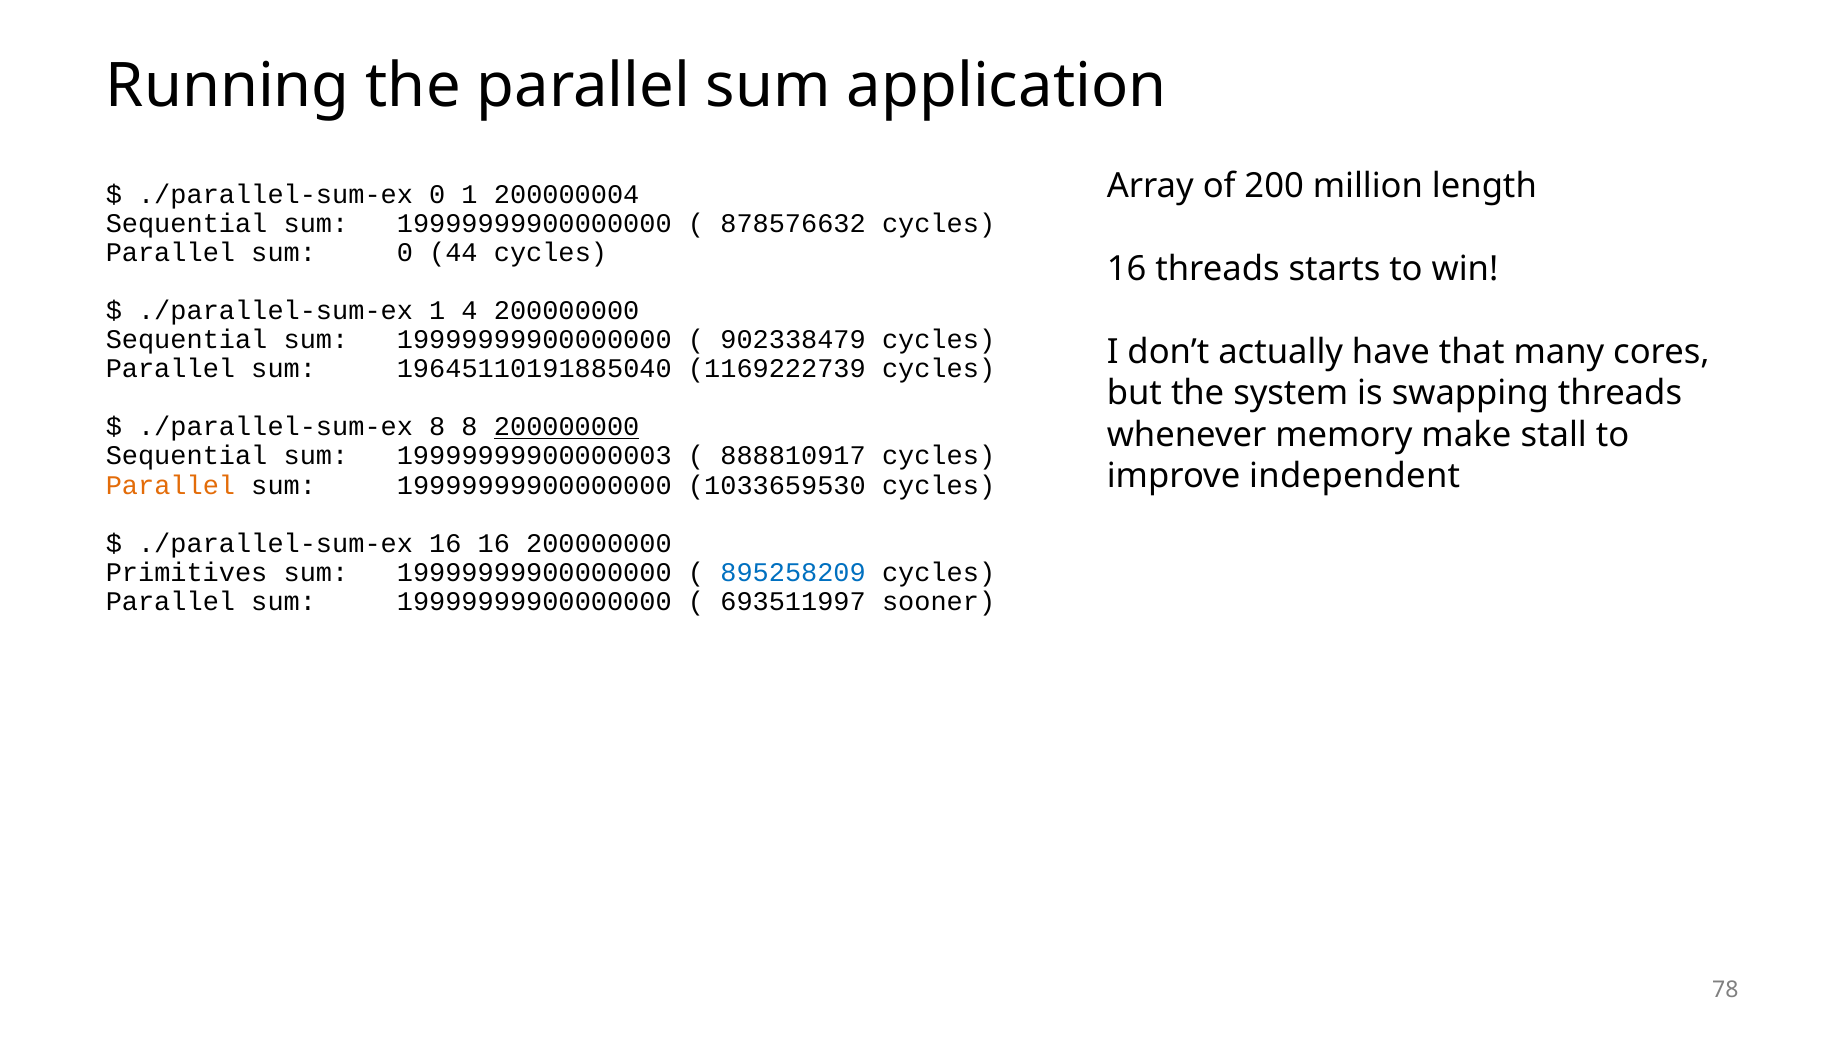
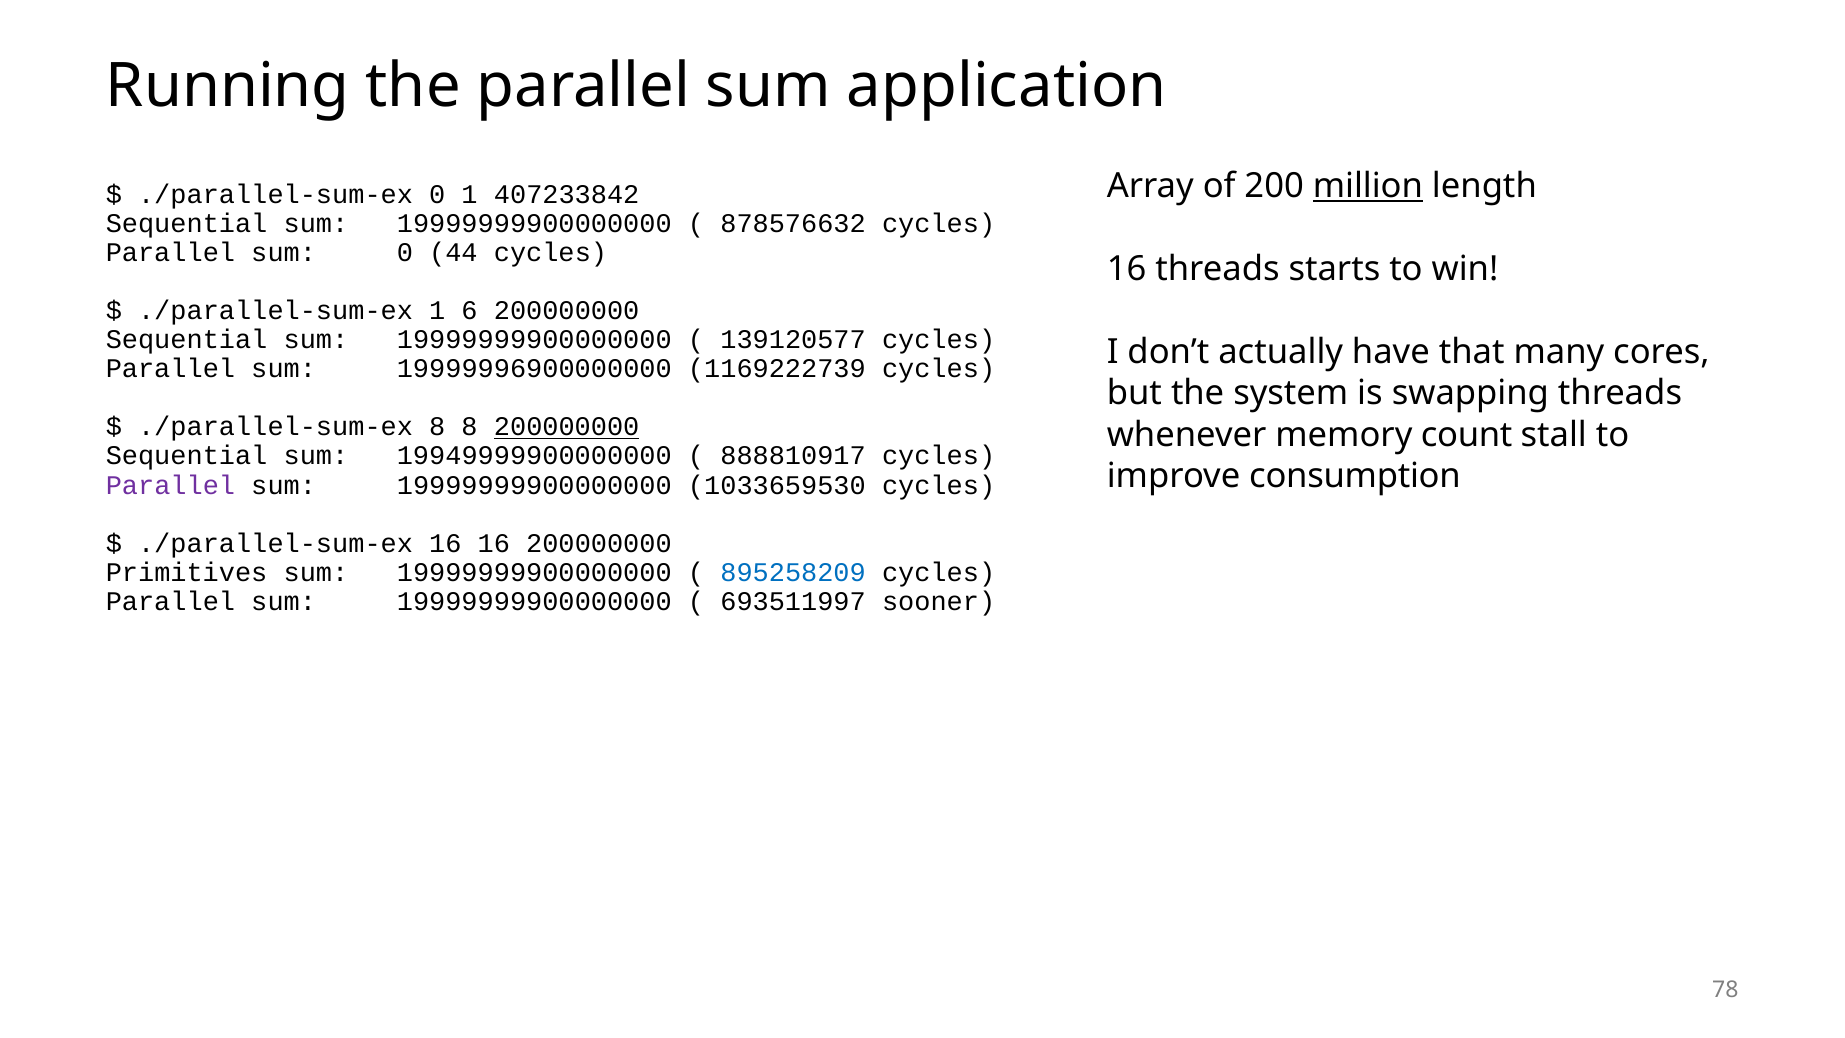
million underline: none -> present (1368, 186)
200000004: 200000004 -> 407233842 (567, 194)
4: 4 -> 6 (470, 311)
902338479: 902338479 -> 139120577 (793, 340)
19645110191885040: 19645110191885040 -> 19999996900000000 (534, 369)
make: make -> count (1467, 435)
19999999900000003: 19999999900000003 -> 19949999900000000 (534, 456)
independent: independent -> consumption (1355, 476)
Parallel colour: orange -> purple (170, 485)
